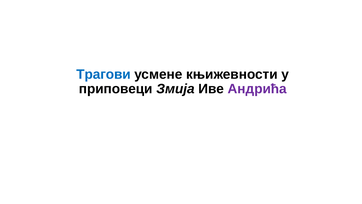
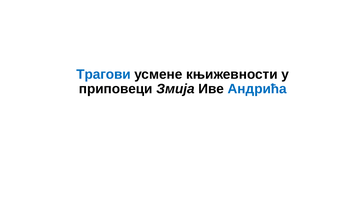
Андрића colour: purple -> blue (257, 89)
